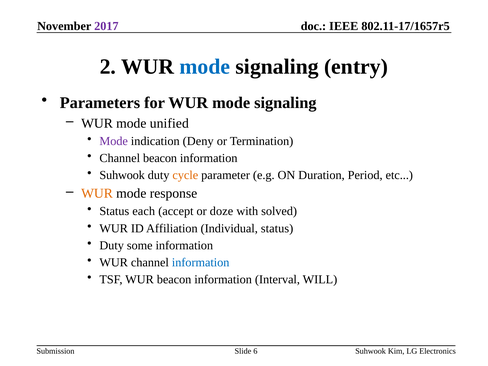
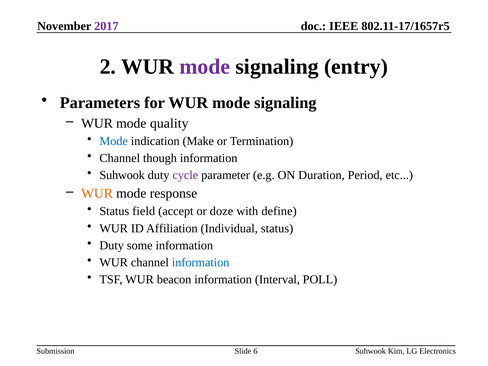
mode colour: blue -> purple (205, 67)
unified: unified -> quality (169, 123)
Mode colour: purple -> blue (114, 141)
Deny: Deny -> Make (198, 141)
Channel beacon: beacon -> though (160, 158)
cycle colour: orange -> purple (185, 175)
each: each -> field (144, 211)
solved: solved -> define (279, 211)
WILL: WILL -> POLL (320, 280)
